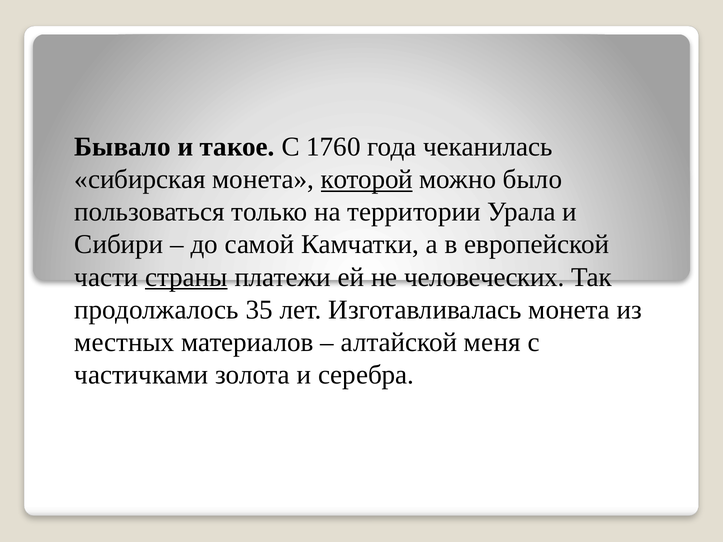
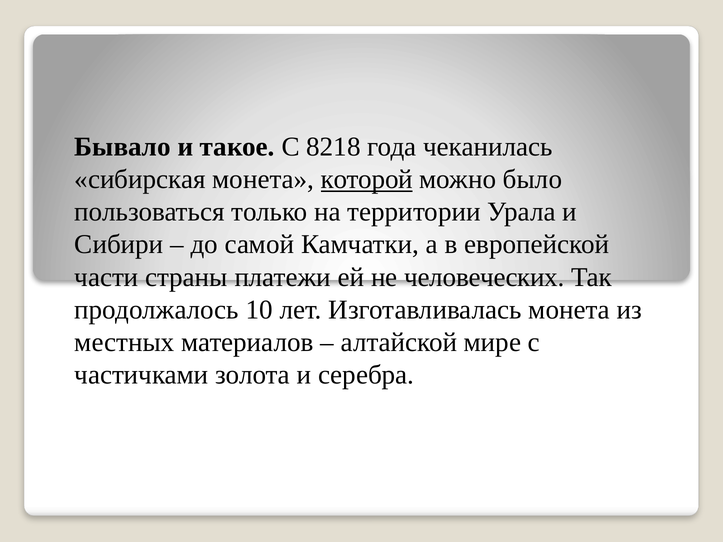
1760: 1760 -> 8218 (333, 147)
страны underline: present -> none (186, 277)
35: 35 -> 10 (259, 310)
меня: меня -> мире (492, 342)
